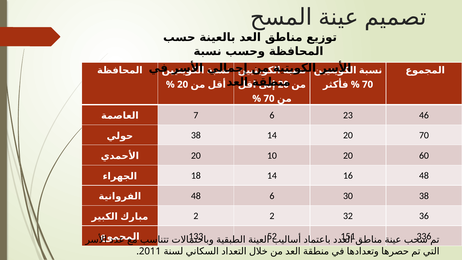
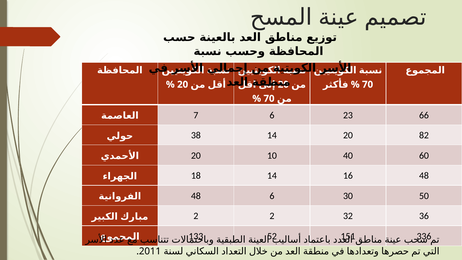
46: 46 -> 66 (424, 115)
20 70: 70 -> 82 (424, 135)
10 20: 20 -> 40 (348, 155)
30 38: 38 -> 50 (424, 196)
